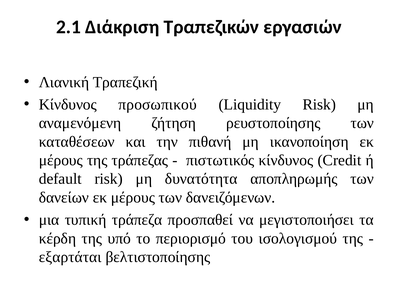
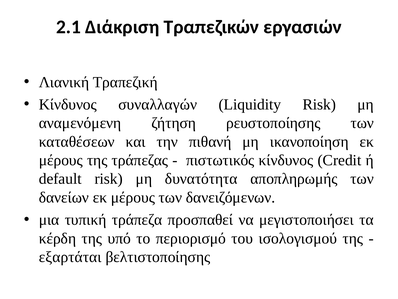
προσωπικού: προσωπικού -> συναλλαγών (158, 104)
